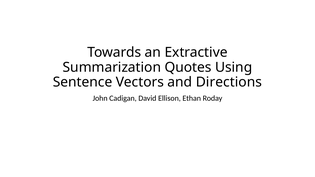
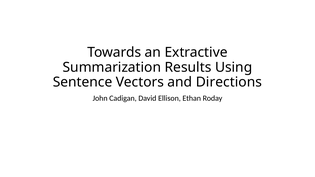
Quotes: Quotes -> Results (188, 67)
